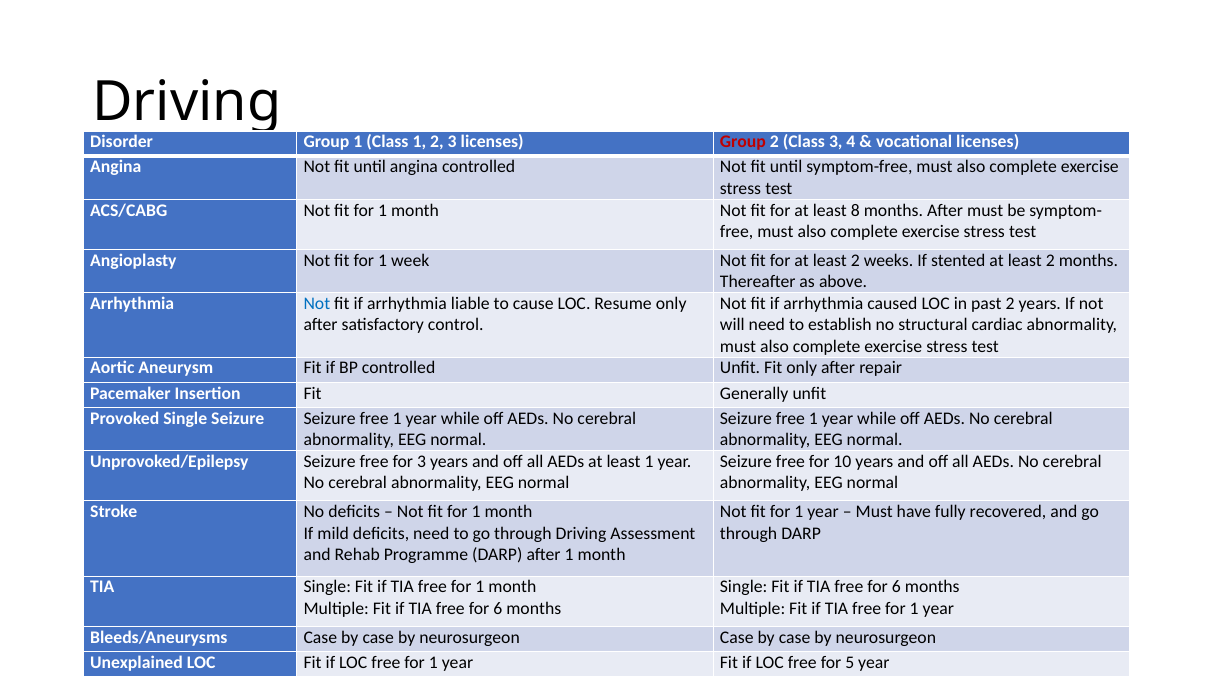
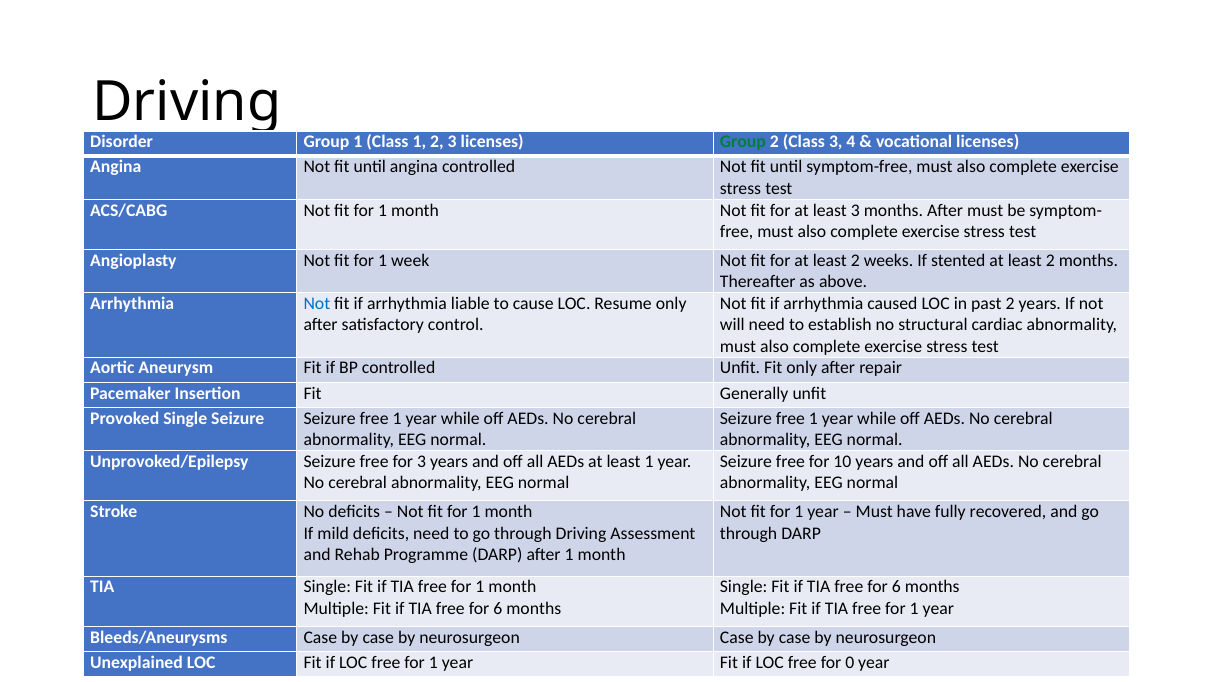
Group colour: red -> green (743, 142)
least 8: 8 -> 3 (855, 210)
5: 5 -> 0 (850, 663)
